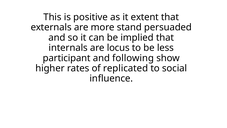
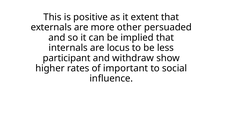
stand: stand -> other (129, 27)
following: following -> withdraw (133, 58)
replicated: replicated -> important (126, 68)
